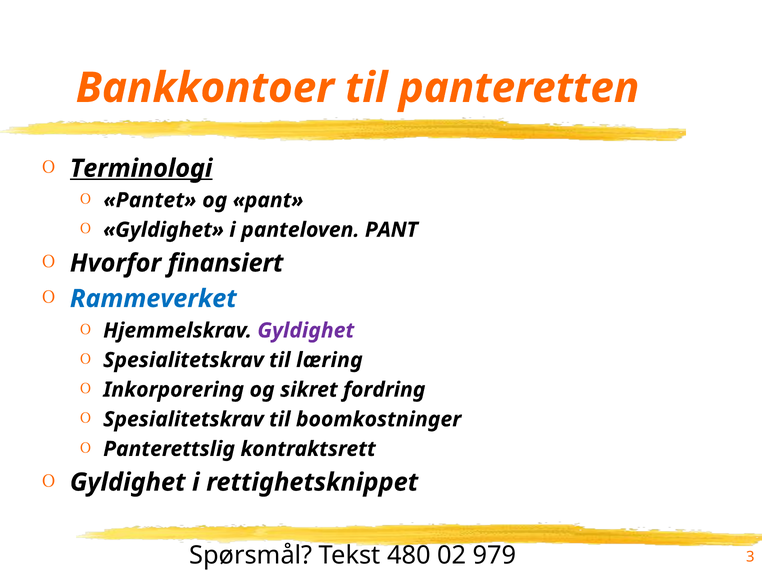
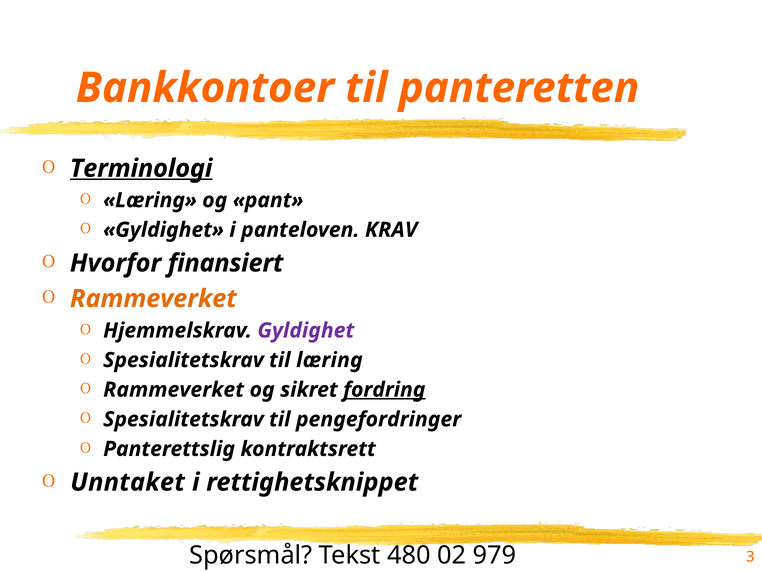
Pantet: Pantet -> Læring (150, 200)
panteloven PANT: PANT -> KRAV (391, 230)
Rammeverket colour: blue -> orange (153, 299)
Inkorporering: Inkorporering -> Rammeverket (174, 390)
fordring underline: none -> present (384, 390)
boomkostninger: boomkostninger -> pengefordringer (379, 420)
Gyldighet: Gyldighet -> Unntaket (128, 483)
